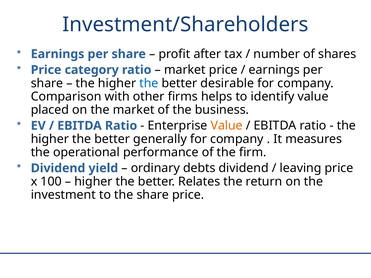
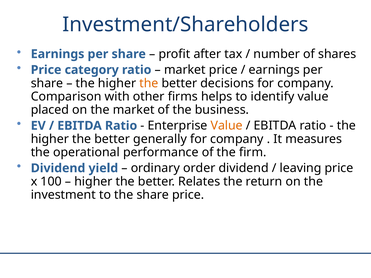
the colour: blue -> orange (149, 83)
desirable: desirable -> decisions (227, 83)
debts: debts -> order (199, 168)
